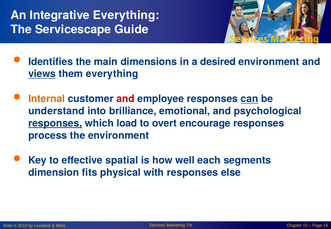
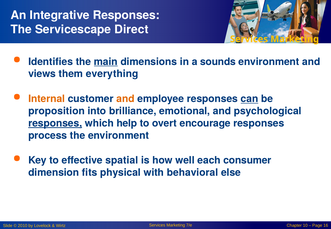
Integrative Everything: Everything -> Responses (126, 15)
Guide: Guide -> Direct (131, 30)
main underline: none -> present (106, 62)
desired: desired -> sounds (218, 62)
views underline: present -> none (42, 74)
and colour: red -> orange (125, 99)
understand: understand -> proposition (57, 111)
load: load -> help (127, 123)
segments: segments -> consumer (247, 161)
with responses: responses -> behavioral (192, 173)
